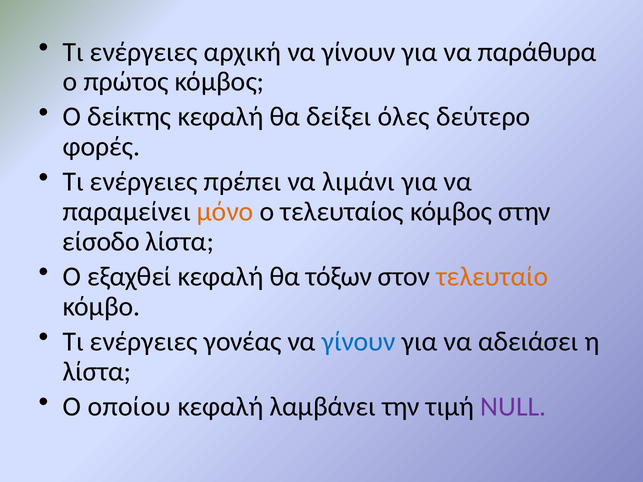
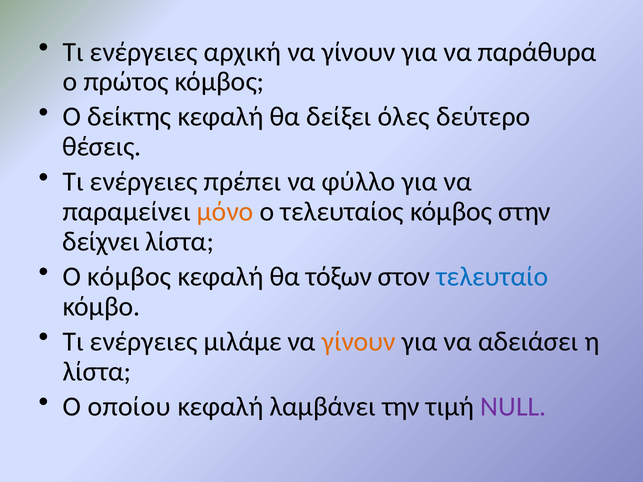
φορές: φορές -> θέσεις (102, 147)
λιμάνι: λιμάνι -> φύλλο (359, 182)
είσοδο: είσοδο -> δείχνει (101, 242)
Ο εξαχθεί: εξαχθεί -> κόμβος (129, 277)
τελευταίο colour: orange -> blue (492, 277)
γονέας: γονέας -> μιλάμε (243, 342)
γίνουν colour: blue -> orange (359, 342)
